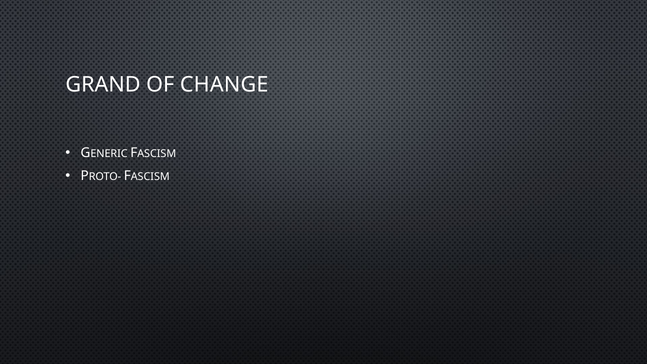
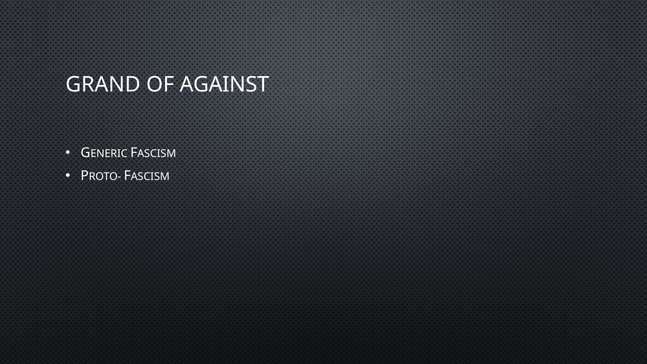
CHANGE: CHANGE -> AGAINST (224, 84)
